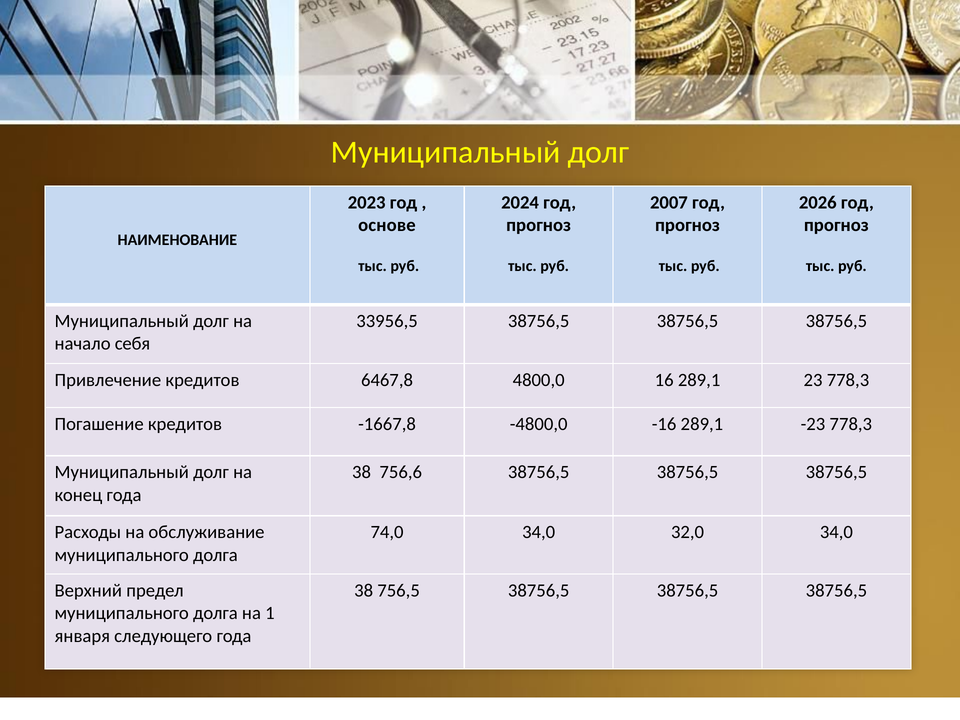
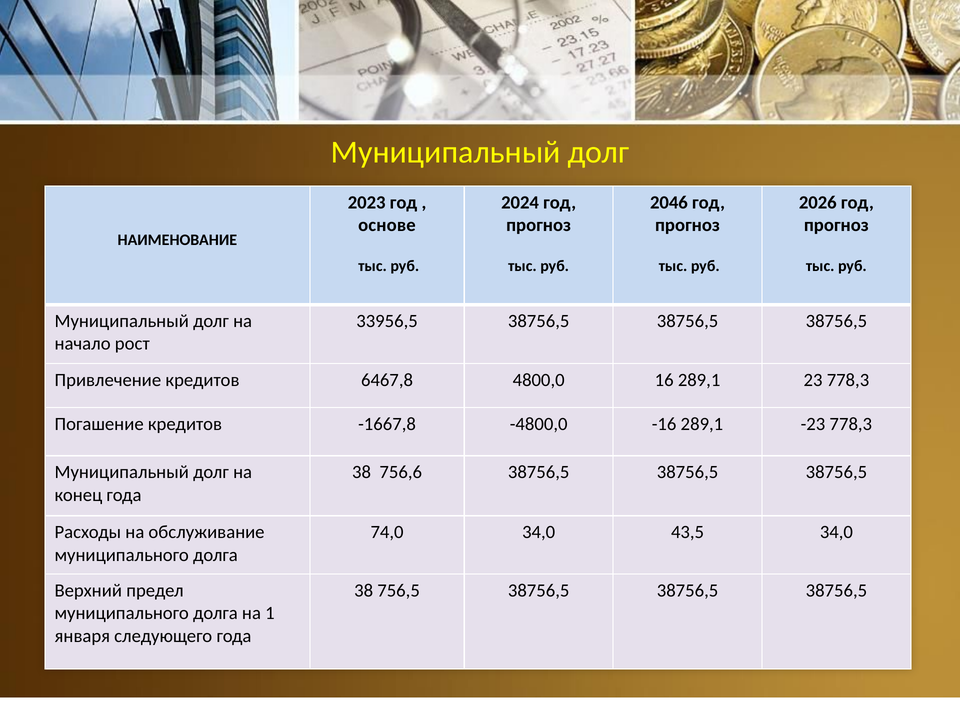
2007: 2007 -> 2046 (669, 203)
себя: себя -> рост (132, 344)
32,0: 32,0 -> 43,5 (687, 532)
